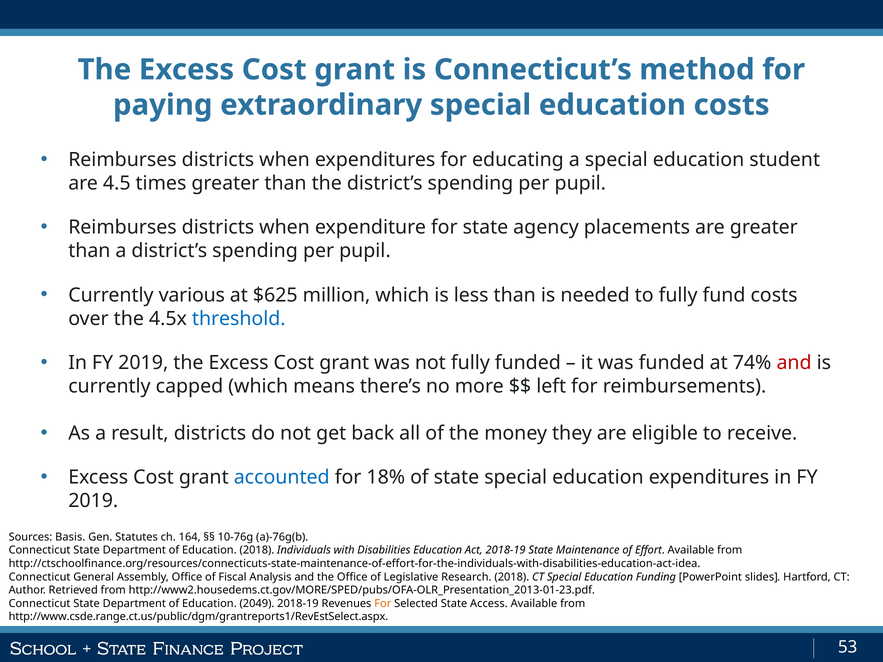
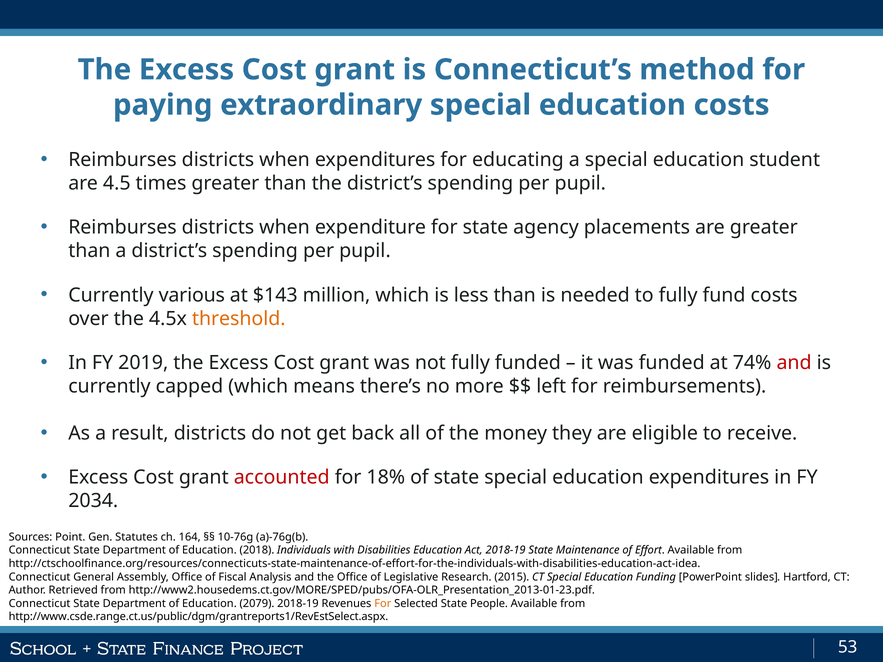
$625: $625 -> $143 (275, 295)
threshold colour: blue -> orange (239, 319)
accounted colour: blue -> red (282, 478)
2019: 2019 -> 2034 (93, 501)
Basis: Basis -> Point (70, 537)
Research 2018: 2018 -> 2015 (512, 577)
2049: 2049 -> 2079 (257, 604)
Access: Access -> People (489, 604)
